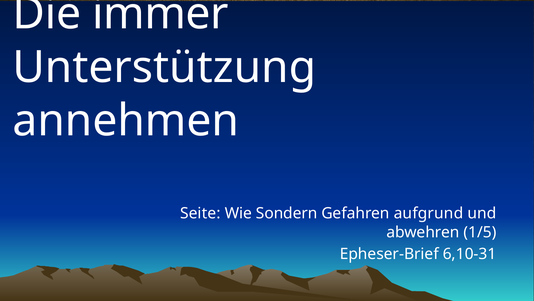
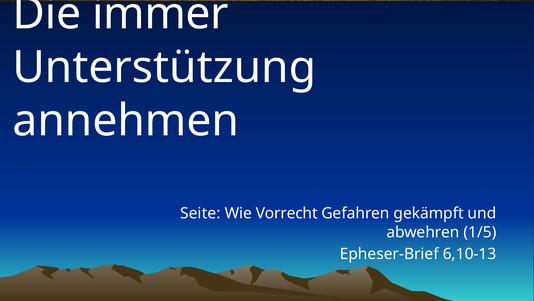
Sondern: Sondern -> Vorrecht (287, 213)
aufgrund: aufgrund -> gekämpft (429, 213)
6,10-31: 6,10-31 -> 6,10-13 (470, 254)
